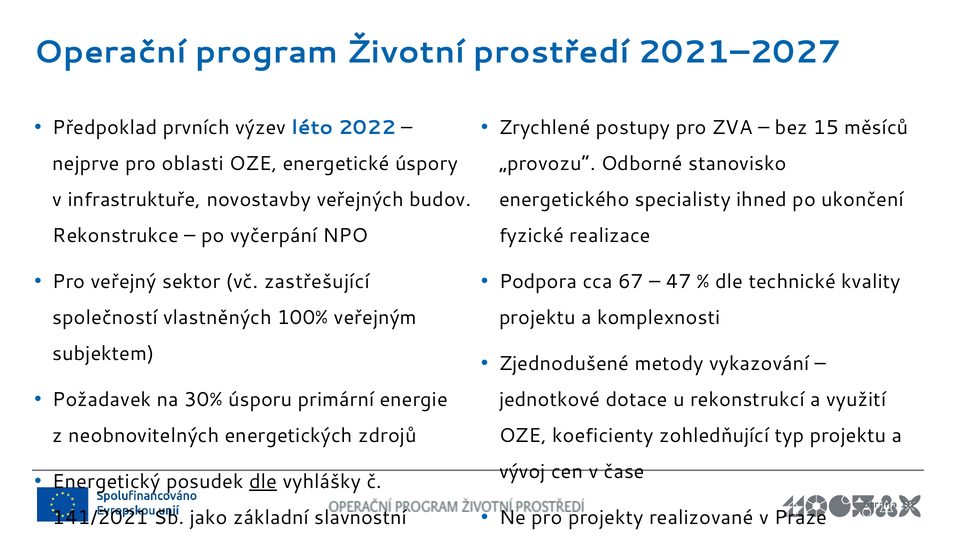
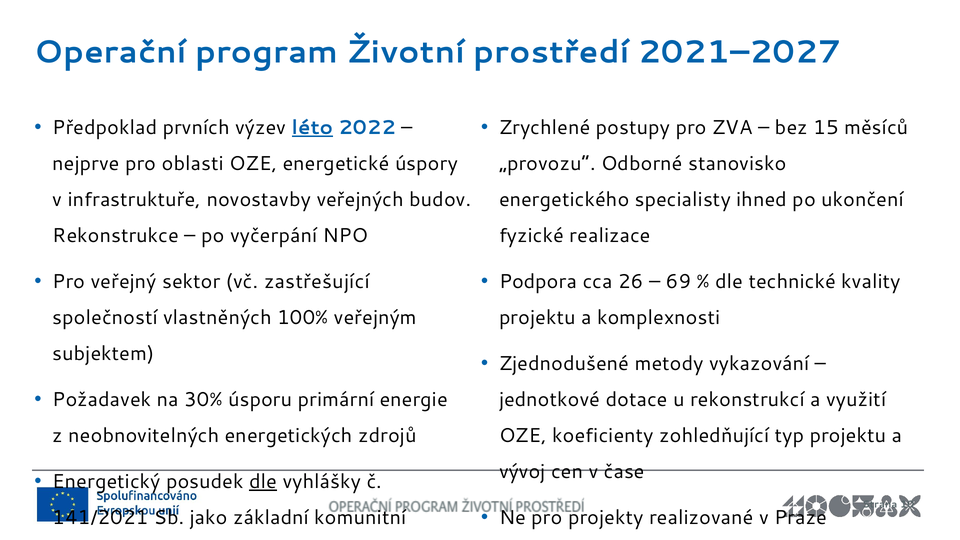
léto underline: none -> present (313, 128)
67: 67 -> 26 (631, 282)
47: 47 -> 69 (679, 282)
slavnostní: slavnostní -> komunitní (360, 518)
